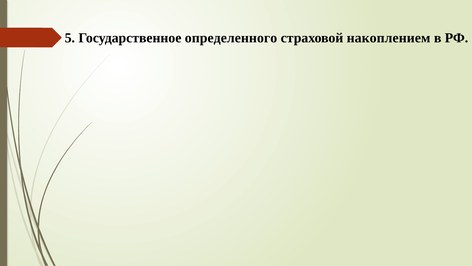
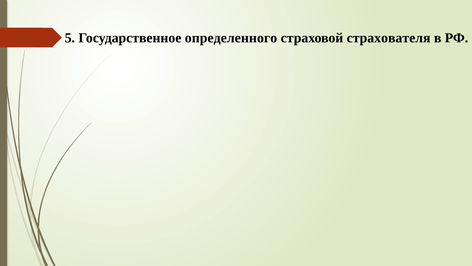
накоплением: накоплением -> страхователя (389, 38)
